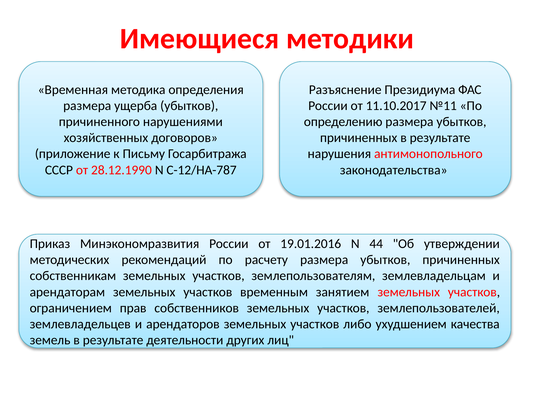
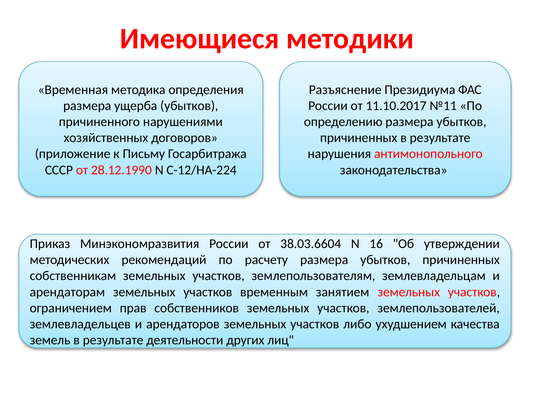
С-12/НА-787: С-12/НА-787 -> С-12/НА-224 (202, 170)
19.01.2016: 19.01.2016 -> 38.03.6604 (311, 244)
44: 44 -> 16 (376, 244)
